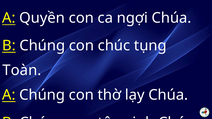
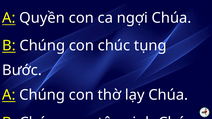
Toàn: Toàn -> Bước (22, 70)
